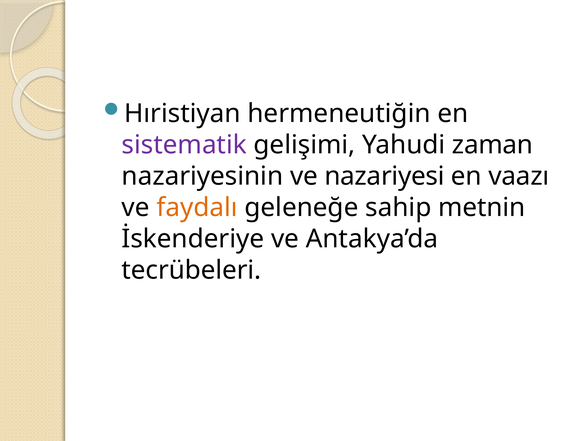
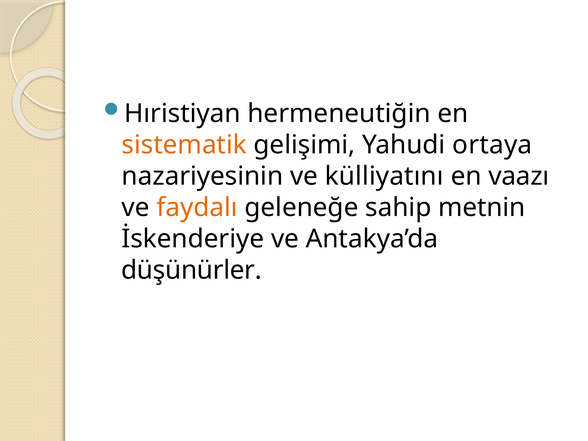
sistematik colour: purple -> orange (184, 145)
zaman: zaman -> ortaya (492, 145)
nazariyesi: nazariyesi -> külliyatını (384, 176)
tecrübeleri: tecrübeleri -> düşünürler (192, 270)
